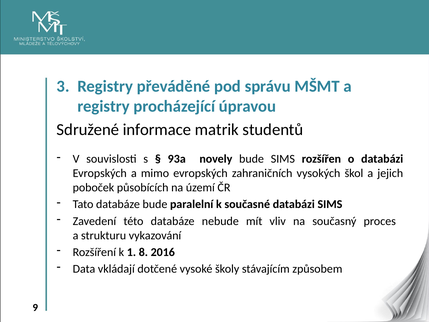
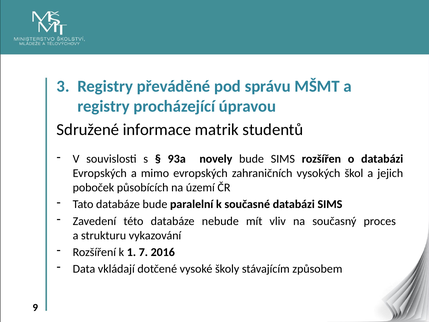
8: 8 -> 7 (143, 252)
